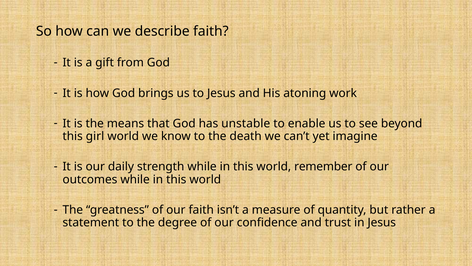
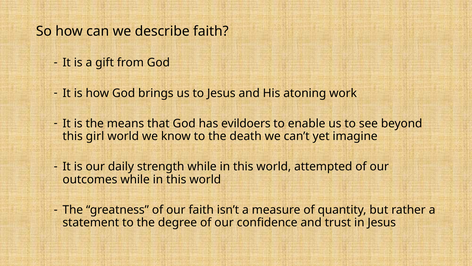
unstable: unstable -> evildoers (246, 123)
remember: remember -> attempted (323, 166)
